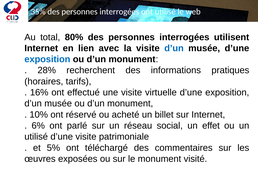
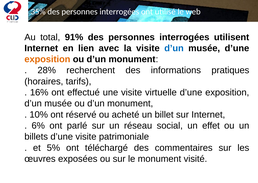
80%: 80% -> 91% (74, 37)
exposition colour: blue -> orange (47, 59)
utilisé: utilisé -> billets (36, 136)
